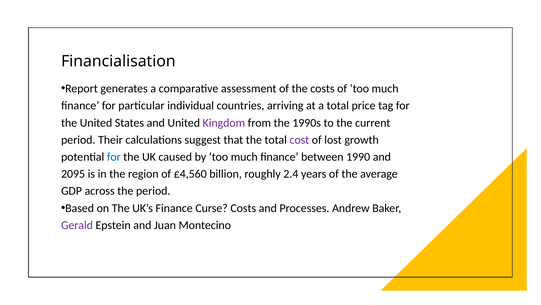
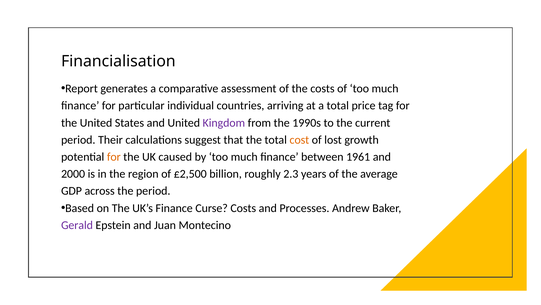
cost colour: purple -> orange (299, 140)
for colour: blue -> orange (114, 157)
1990: 1990 -> 1961 (358, 157)
2095: 2095 -> 2000 (73, 174)
£4,560: £4,560 -> £2,500 (190, 174)
2.4: 2.4 -> 2.3 (291, 174)
